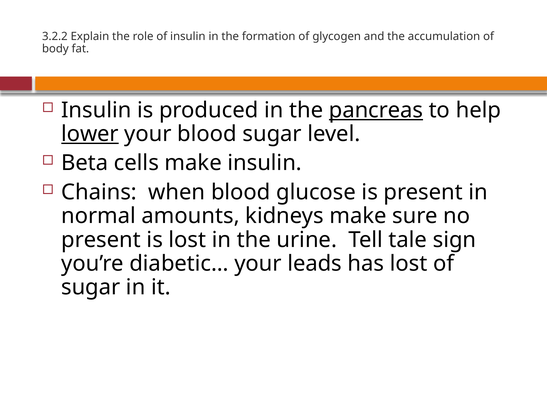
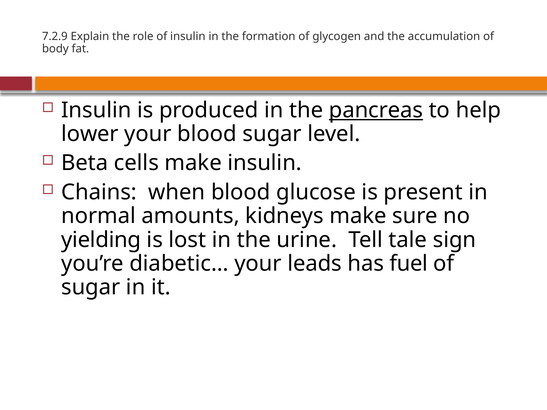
3.2.2: 3.2.2 -> 7.2.9 (55, 37)
lower underline: present -> none (90, 134)
present: present -> yielding (101, 240)
has lost: lost -> fuel (409, 264)
